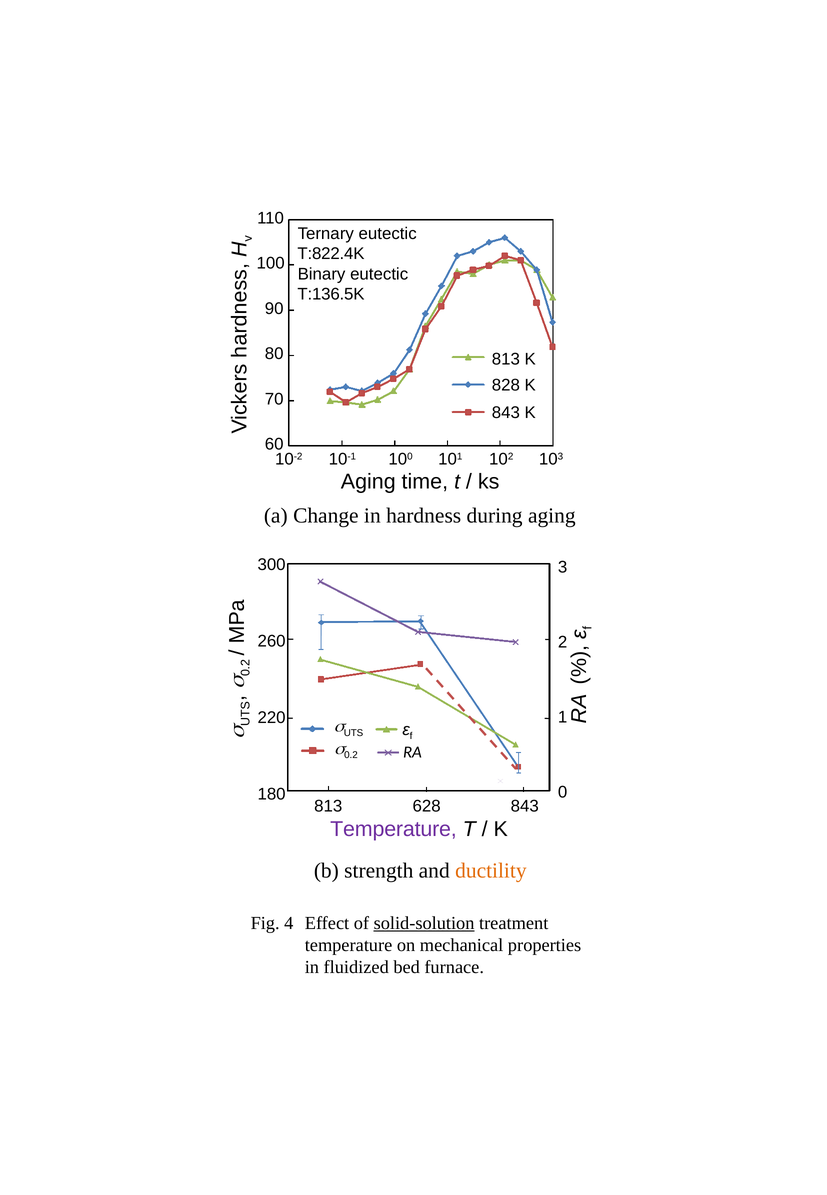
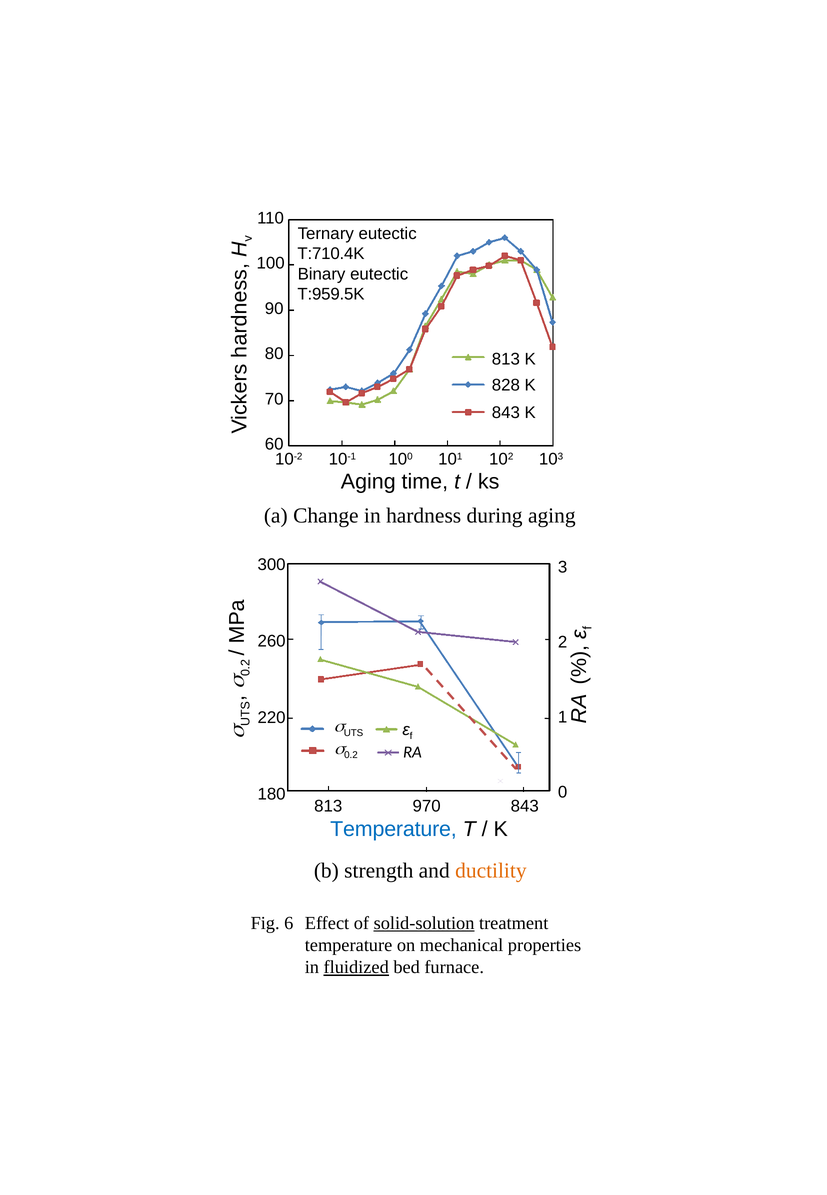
T:822.4K: T:822.4K -> T:710.4K (331, 254)
T:136.5K: T:136.5K -> T:959.5K (331, 294)
628: 628 -> 970 (427, 806)
Temperature colour: purple -> blue (393, 829)
4: 4 -> 6 (289, 923)
fluidized underline: none -> present (356, 967)
